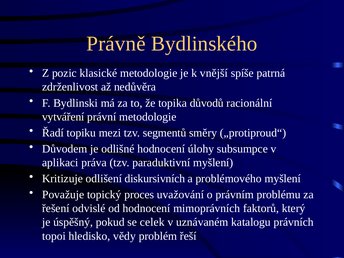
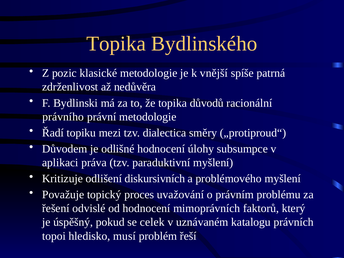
Právně: Právně -> Topika (116, 44)
vytváření: vytváření -> právního (63, 117)
segmentů: segmentů -> dialectica (165, 133)
vědy: vědy -> musí (124, 236)
